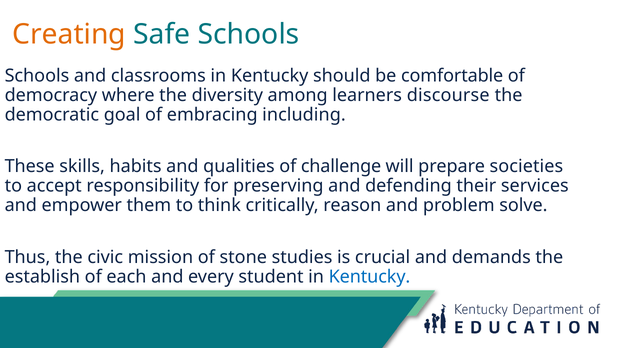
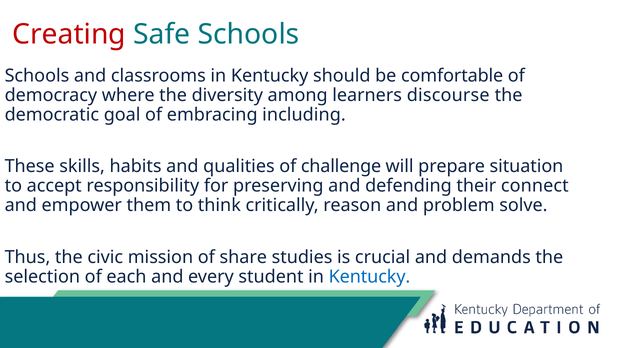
Creating colour: orange -> red (69, 34)
societies: societies -> situation (526, 166)
services: services -> connect (535, 186)
stone: stone -> share (243, 257)
establish: establish -> selection (42, 276)
